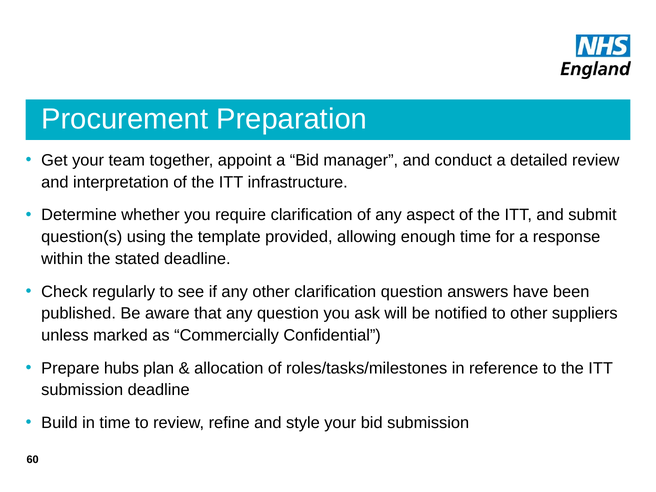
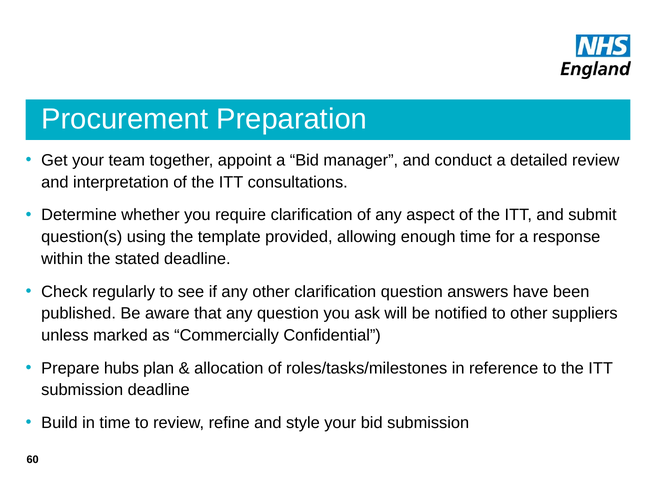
infrastructure: infrastructure -> consultations (298, 182)
